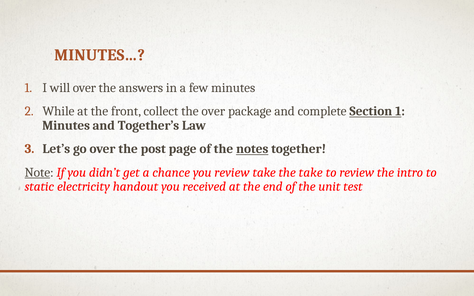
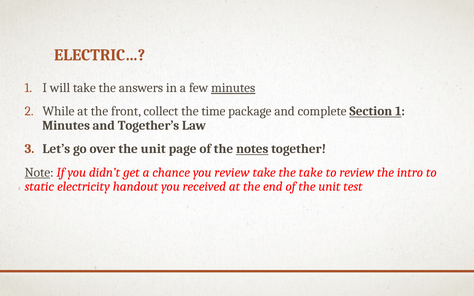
MINUTES…: MINUTES… -> ELECTRIC… (100, 55)
will over: over -> take (84, 88)
minutes underline: none -> present (233, 88)
the over: over -> time (213, 111)
over the post: post -> unit (153, 149)
